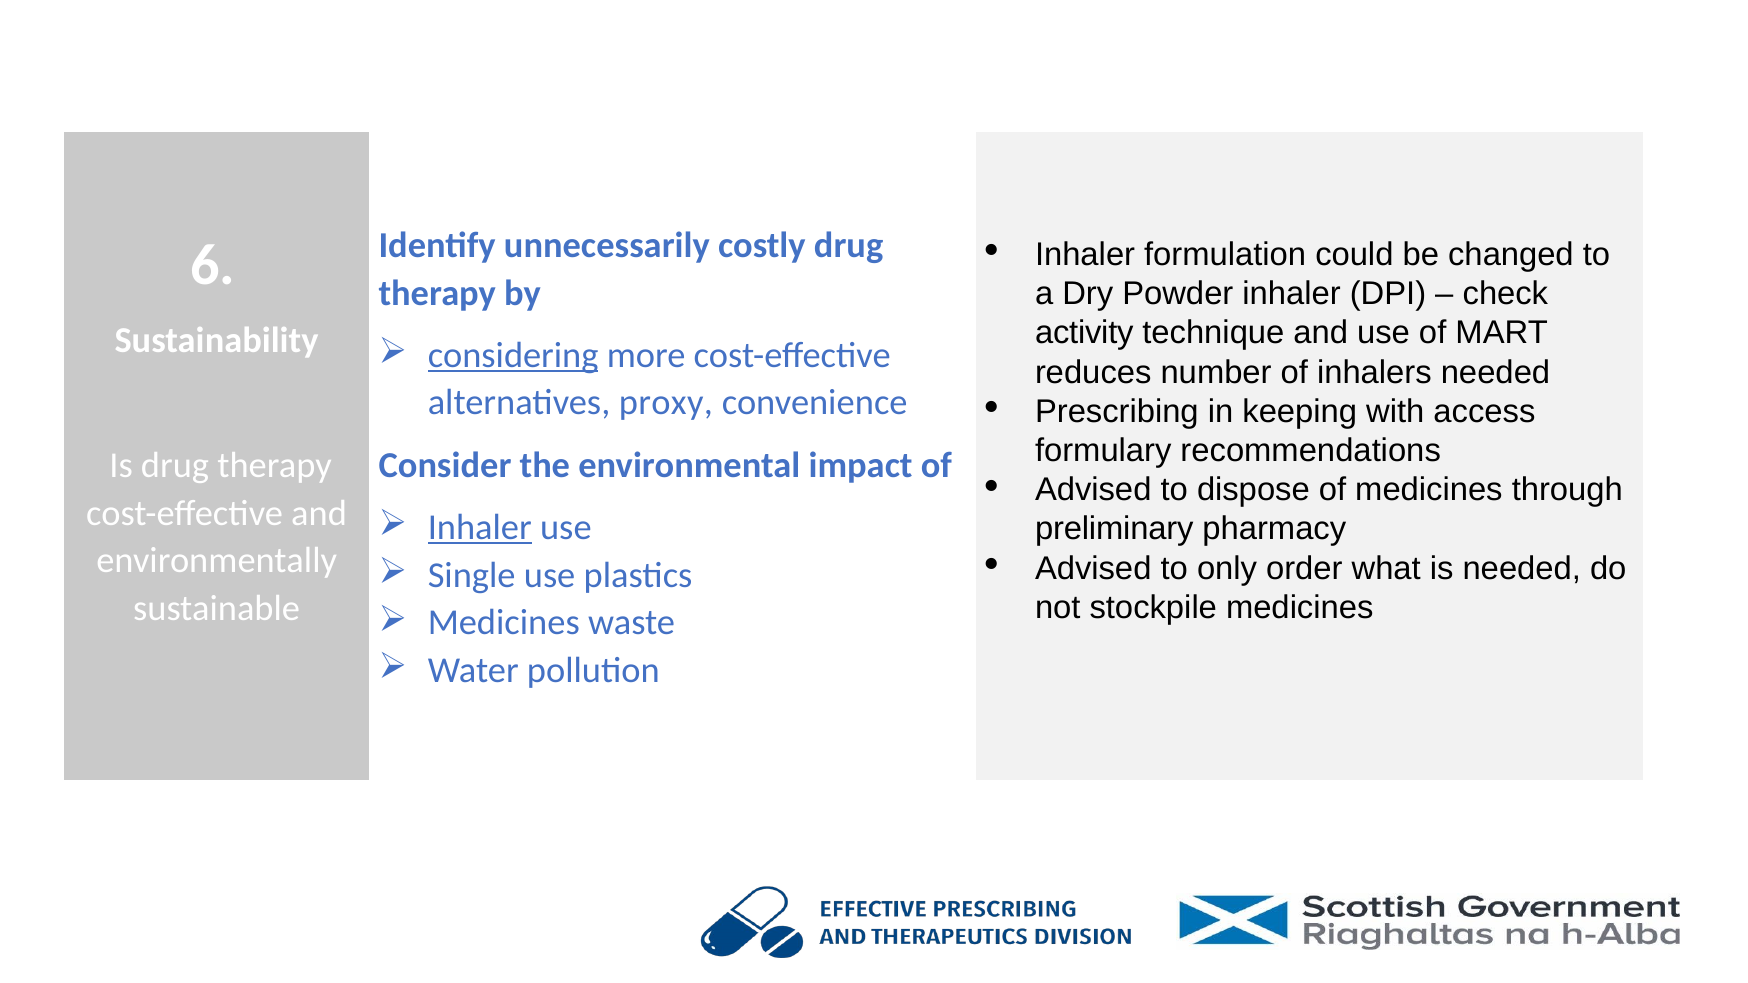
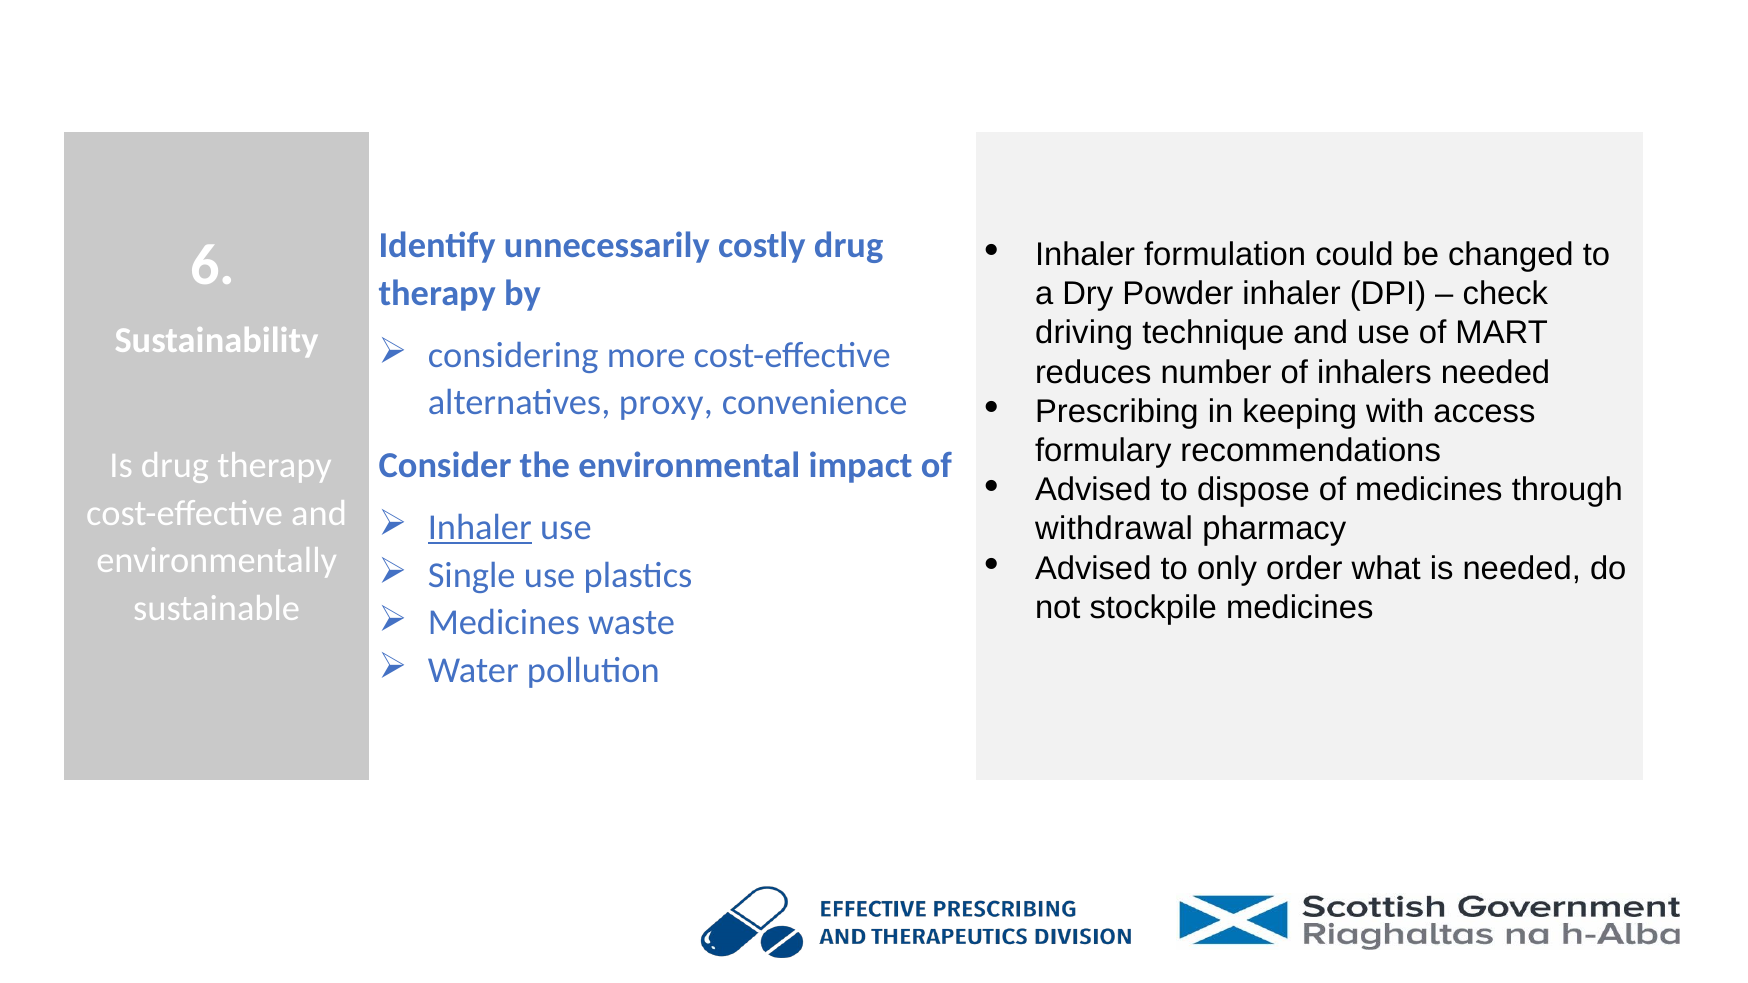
activity: activity -> driving (1084, 333)
considering underline: present -> none (513, 355)
preliminary: preliminary -> withdrawal (1114, 529)
